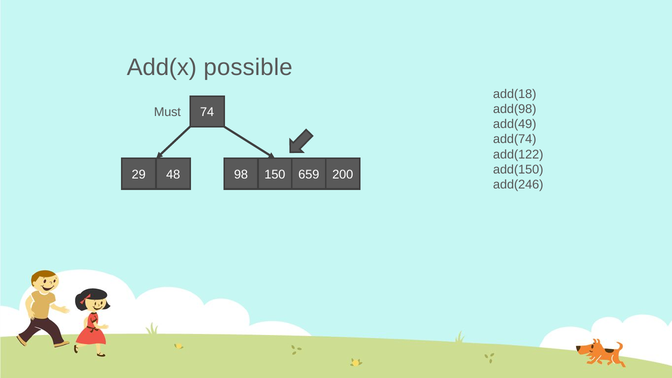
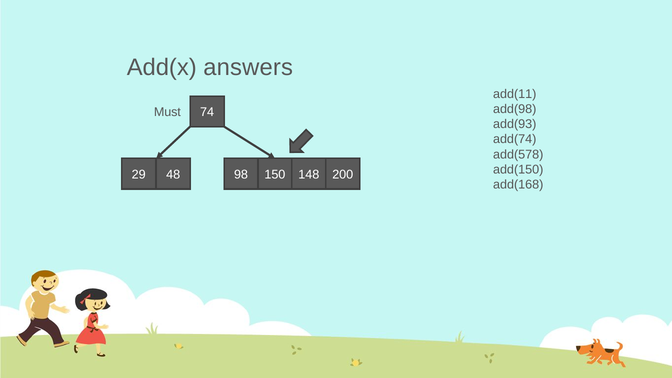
possible: possible -> answers (248, 67)
add(18: add(18 -> add(11 (515, 94)
add(49: add(49 -> add(93 (515, 124)
add(122: add(122 -> add(578 (518, 154)
659: 659 -> 148 (309, 175)
add(246: add(246 -> add(168 (518, 185)
